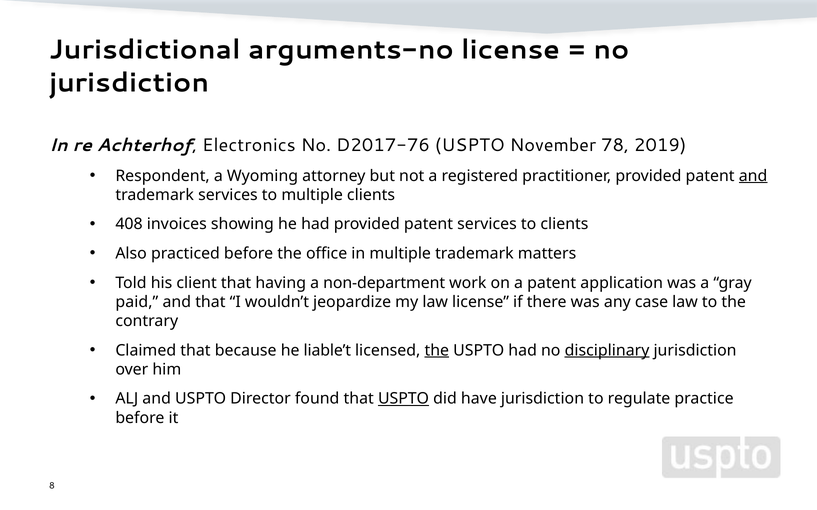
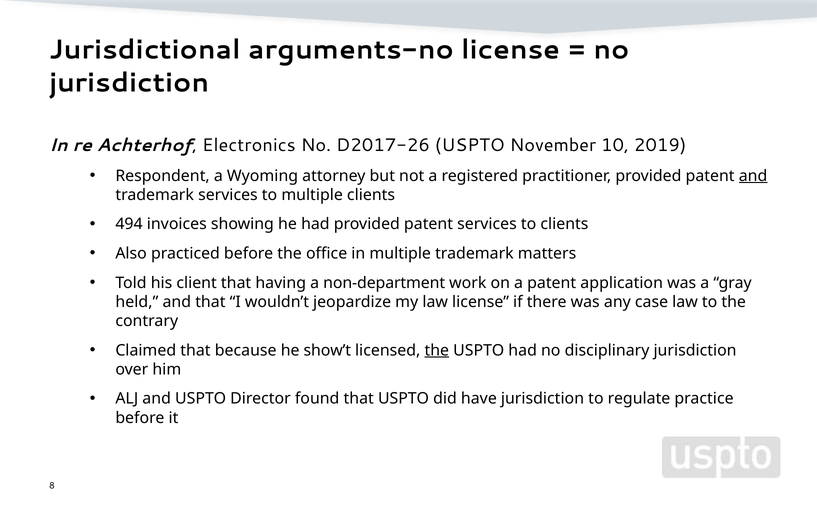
D2017-76: D2017-76 -> D2017-26 (383, 146)
78: 78 -> 10 (615, 146)
408: 408 -> 494 (129, 225)
paid: paid -> held (137, 302)
liable’t: liable’t -> show’t (327, 351)
disciplinary underline: present -> none (607, 351)
USPTO underline: present -> none (404, 399)
